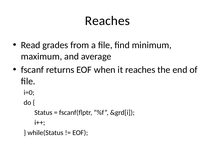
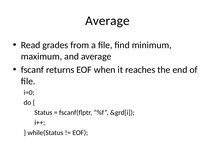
Reaches: Reaches -> Average (107, 21)
